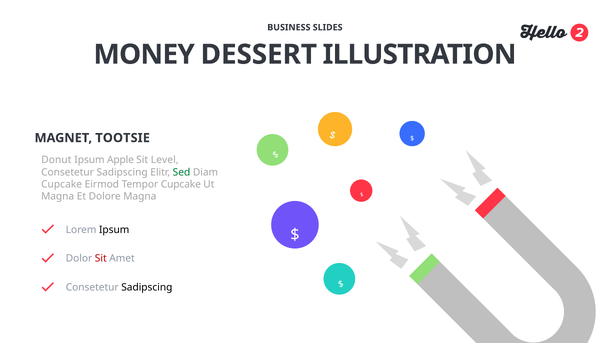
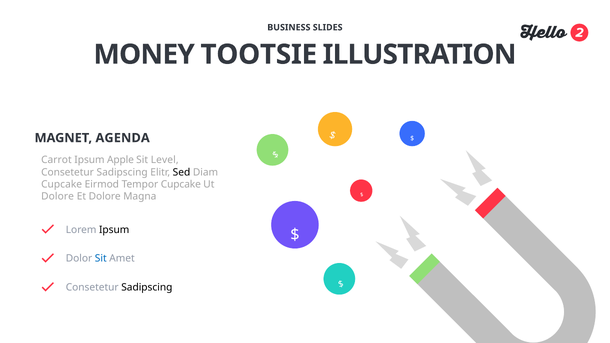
DESSERT: DESSERT -> TOOTSIE (259, 55)
TOOTSIE: TOOTSIE -> AGENDA (123, 138)
Donut: Donut -> Carrot (56, 160)
Sed colour: green -> black (182, 172)
Magna: Magna -> Dolore (58, 197)
Sit colour: red -> blue (101, 259)
